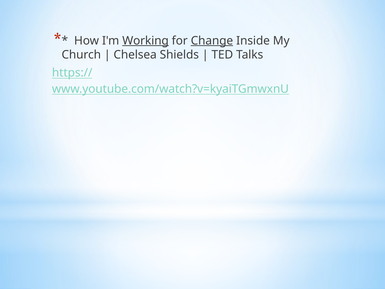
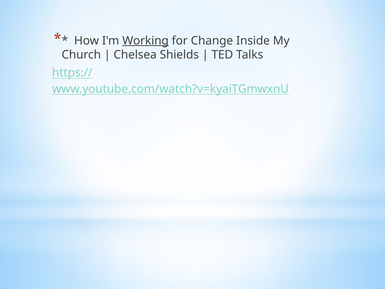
Change underline: present -> none (212, 41)
